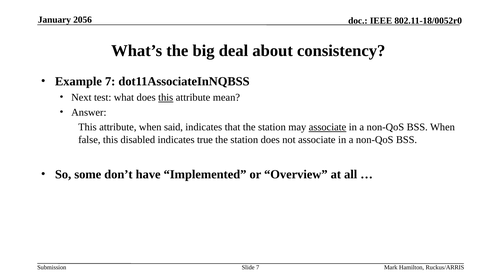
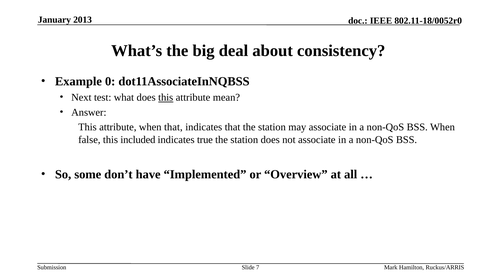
2056: 2056 -> 2013 (83, 20)
Example 7: 7 -> 0 (110, 82)
when said: said -> that (173, 127)
associate underline: present -> none (328, 127)
disabled: disabled -> included (138, 140)
